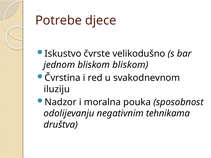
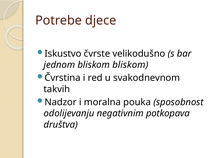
iluziju: iluziju -> takvih (57, 89)
tehnikama: tehnikama -> potkopava (168, 114)
